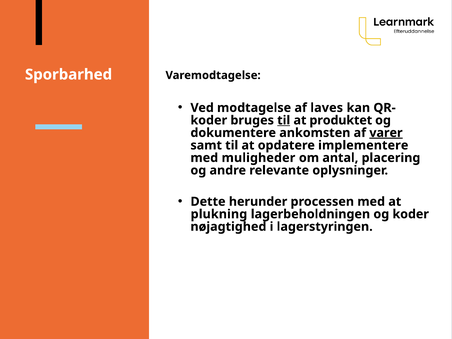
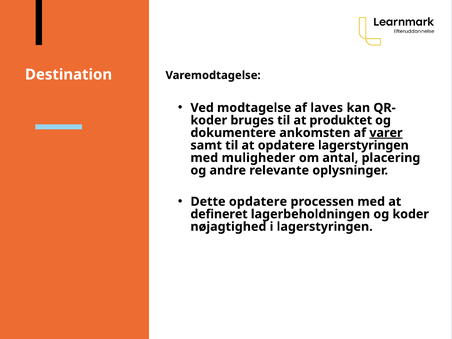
Sporbarhed: Sporbarhed -> Destination (69, 75)
til underline: present -> none (284, 120)
opdatere implementere: implementere -> lagerstyringen (363, 145)
Dette herunder: herunder -> opdatere (258, 202)
plukning: plukning -> defineret (219, 214)
